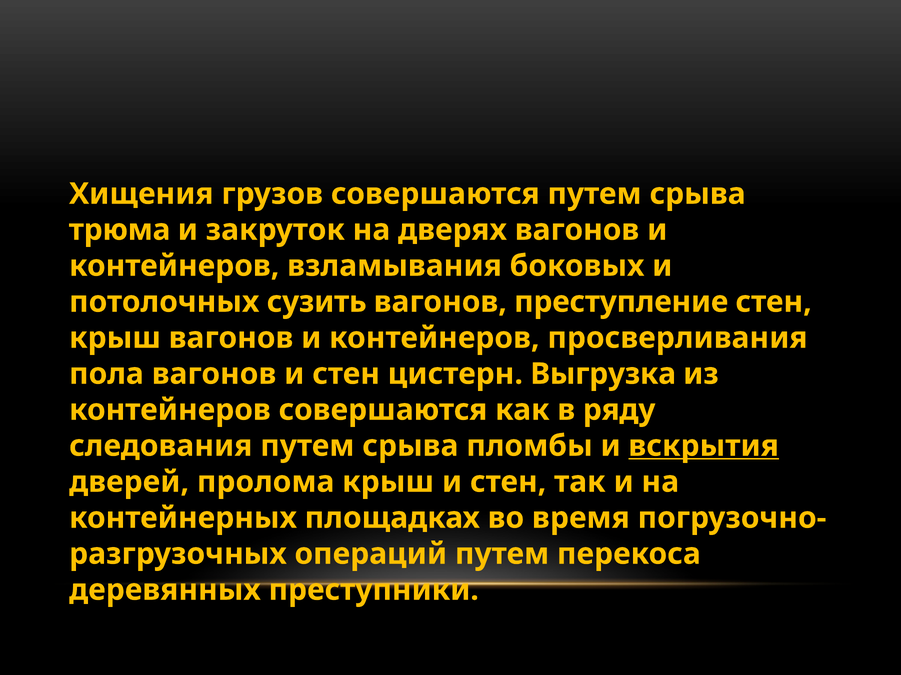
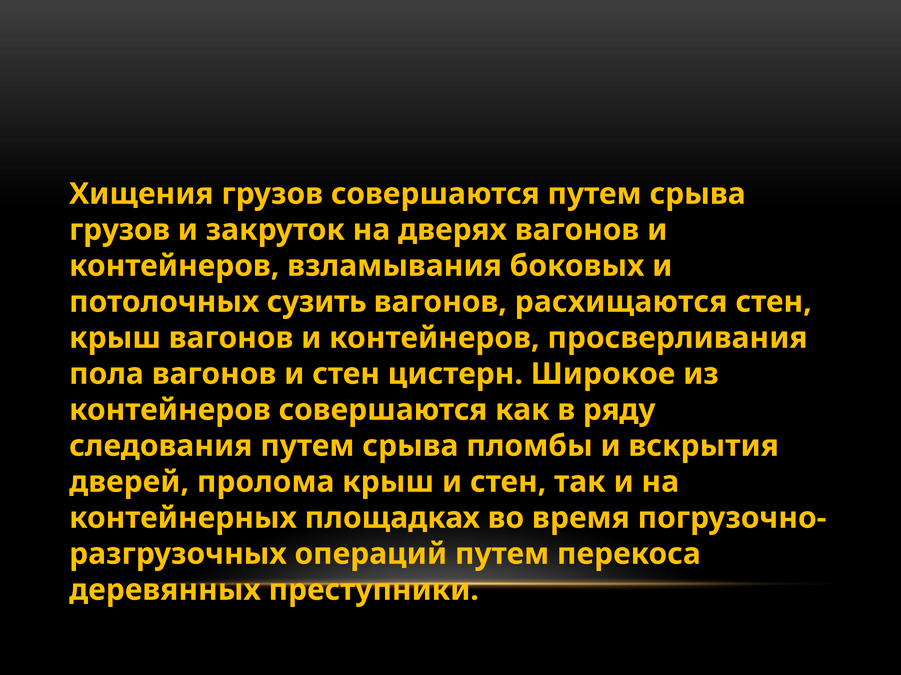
трюма: трюма -> грузов (120, 230)
преступление: преступление -> расхищаются (621, 302)
Выгрузка: Выгрузка -> Широкое (603, 374)
вскрытия underline: present -> none (704, 446)
